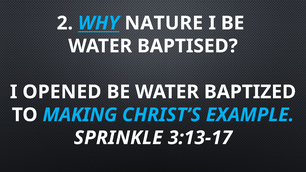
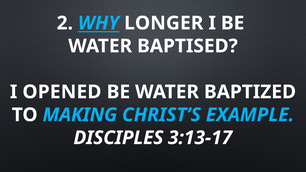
NATURE: NATURE -> LONGER (164, 23)
SPRINKLE: SPRINKLE -> DISCIPLES (118, 138)
